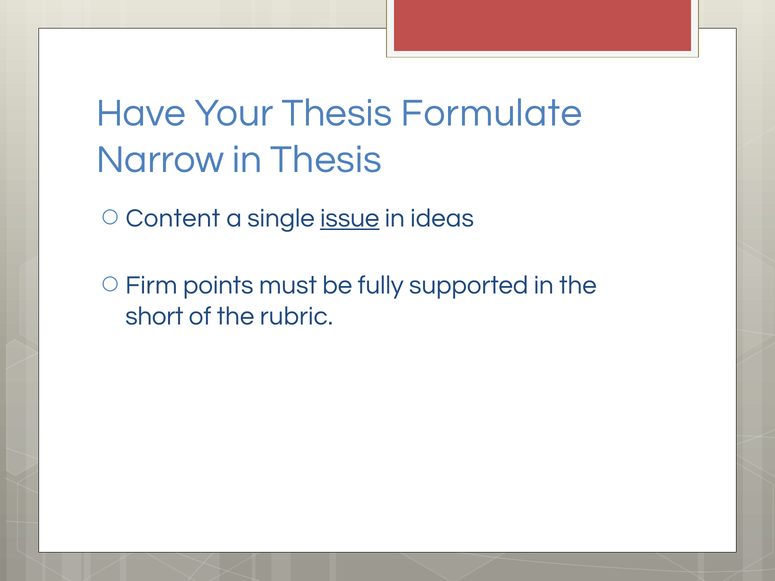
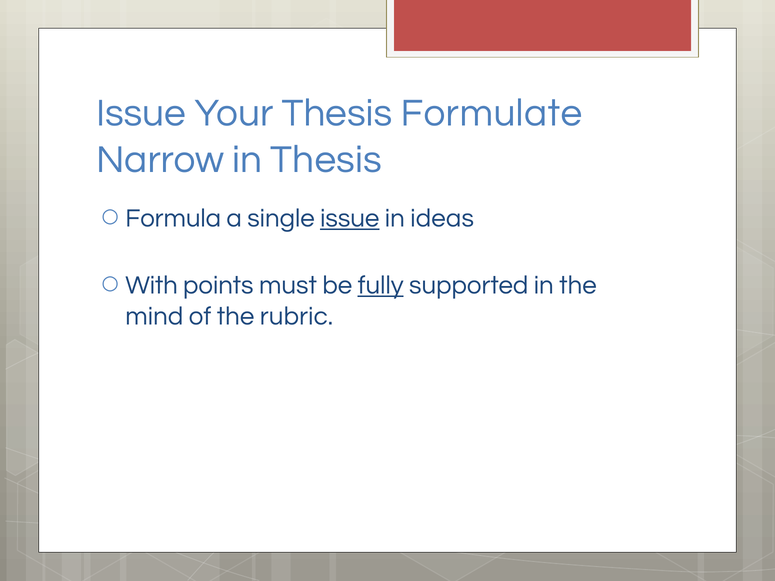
Have: Have -> Issue (141, 113)
Content: Content -> Formula (173, 218)
Firm: Firm -> With (152, 285)
fully underline: none -> present (381, 285)
short: short -> mind (154, 316)
